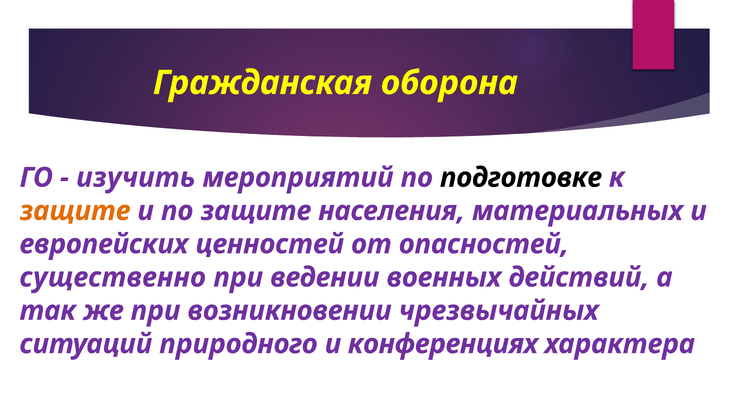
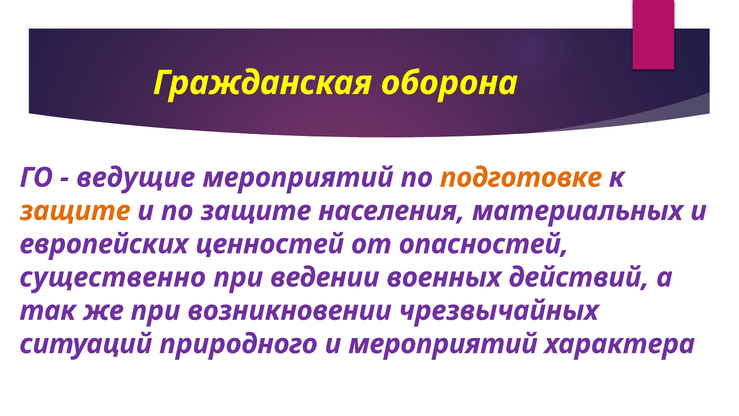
изучить: изучить -> ведущие (136, 177)
подготовке colour: black -> orange (521, 177)
и конференциях: конференциях -> мероприятий (443, 344)
